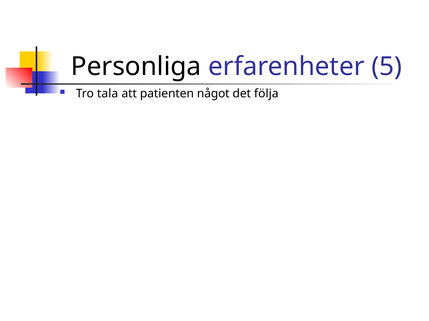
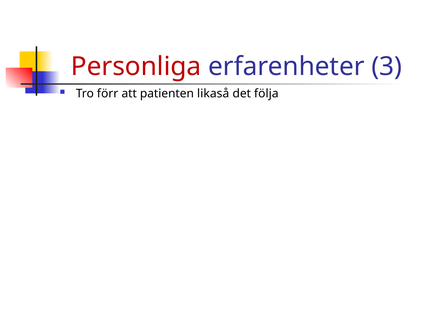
Personliga colour: black -> red (136, 67)
5: 5 -> 3 (387, 67)
tala: tala -> förr (108, 94)
något: något -> likaså (213, 94)
